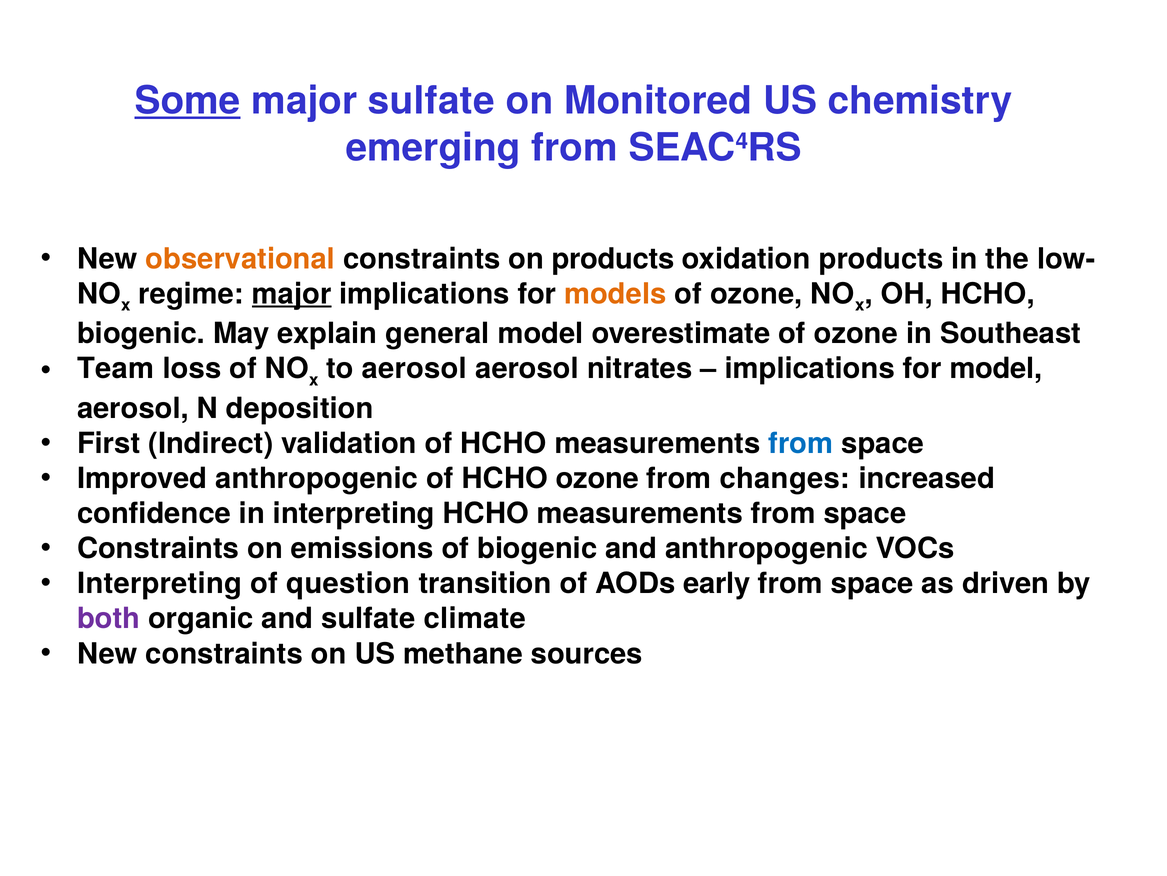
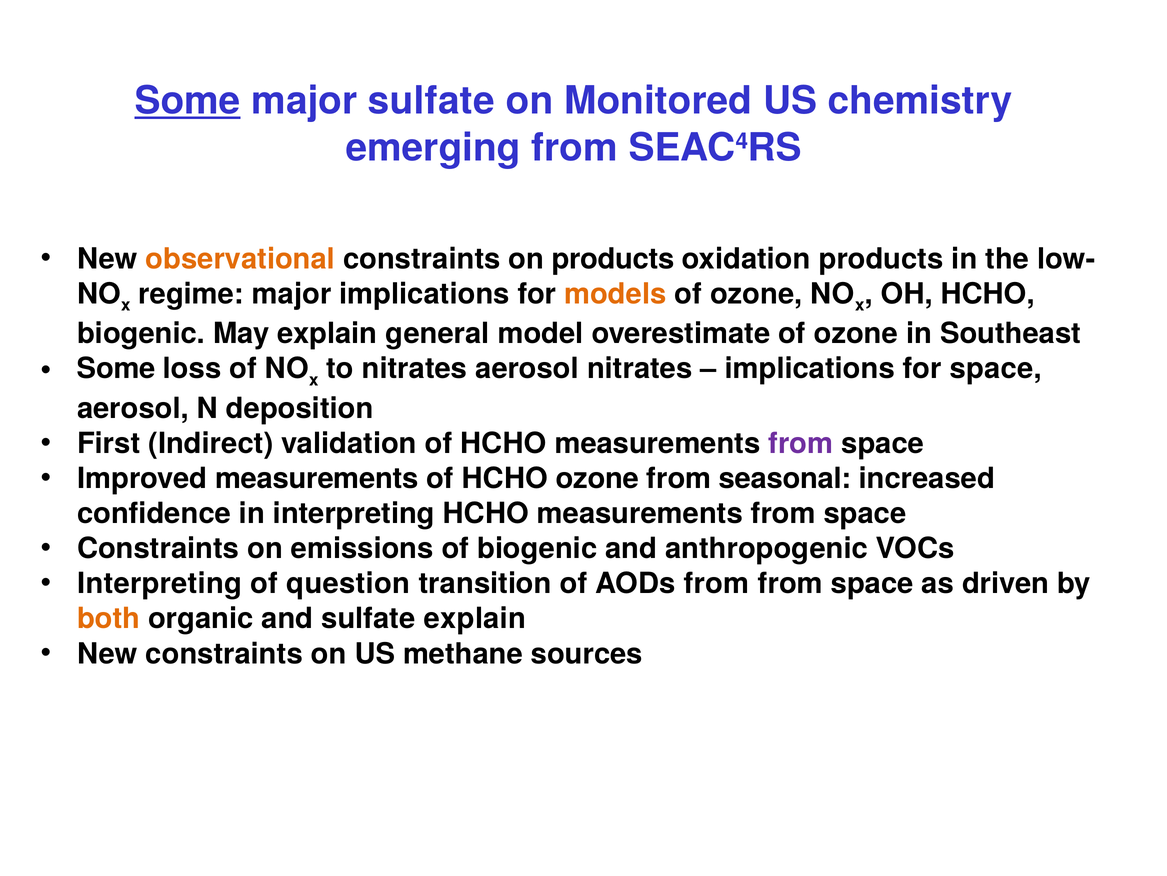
major underline: present -> none (292, 294)
Team: Team -> Some (116, 368)
to aerosol: aerosol -> nitrates (414, 368)
for model: model -> space (996, 368)
from colour: blue -> purple (801, 443)
Improved anthropogenic: anthropogenic -> measurements (317, 478)
changes: changes -> seasonal (785, 478)
AODs early: early -> from (716, 583)
both colour: purple -> orange (109, 618)
sulfate climate: climate -> explain (475, 618)
